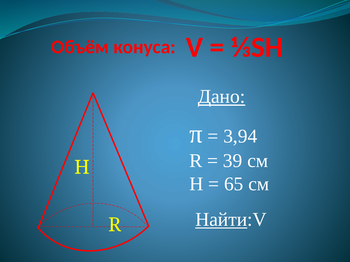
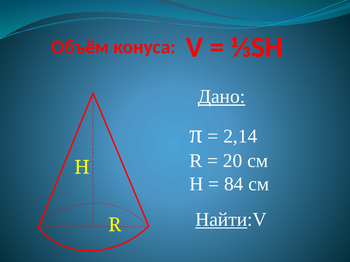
3,94: 3,94 -> 2,14 (240, 136)
39: 39 -> 20 (233, 161)
65: 65 -> 84 (234, 184)
